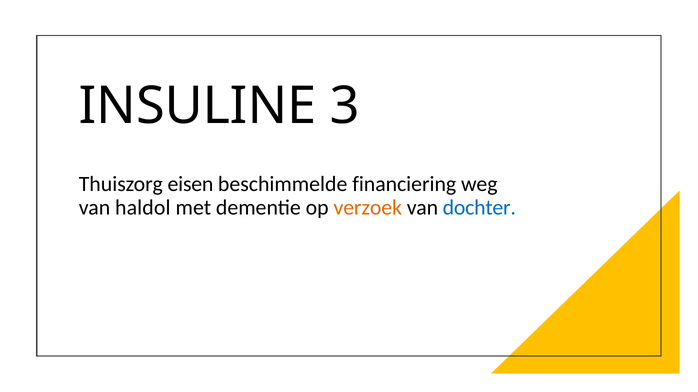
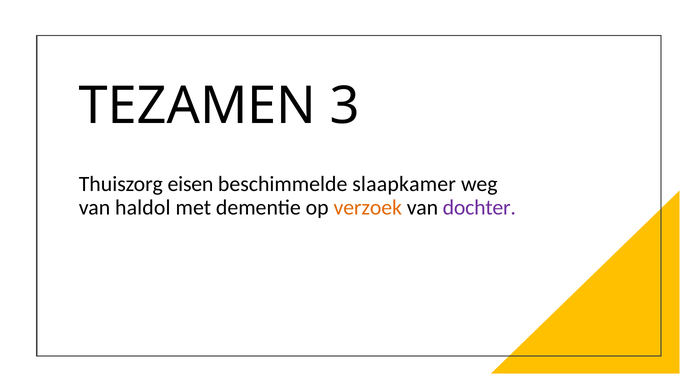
INSULINE: INSULINE -> TEZAMEN (198, 106)
financiering: financiering -> slaapkamer (404, 184)
dochter colour: blue -> purple (479, 208)
